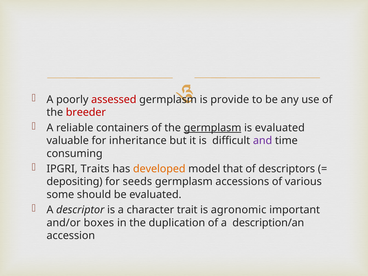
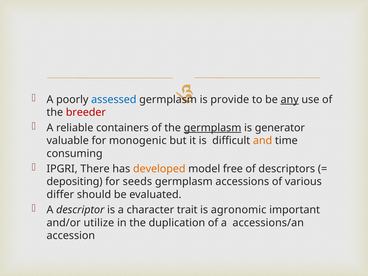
assessed colour: red -> blue (114, 100)
any underline: none -> present (290, 100)
is evaluated: evaluated -> generator (280, 128)
inheritance: inheritance -> monogenic (138, 141)
and colour: purple -> orange (263, 141)
Traits: Traits -> There (95, 169)
that: that -> free (233, 169)
some: some -> differ (60, 195)
boxes: boxes -> utilize (99, 223)
description/an: description/an -> accessions/an (268, 223)
